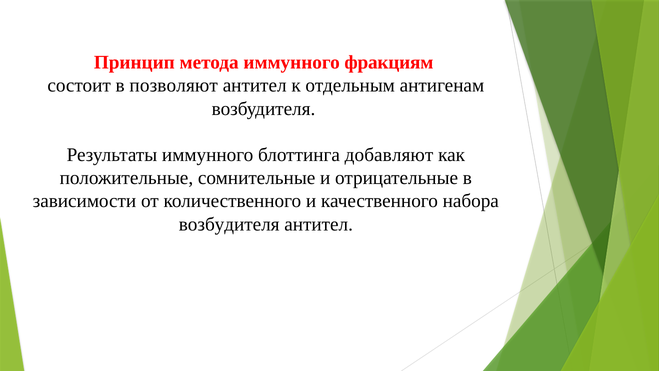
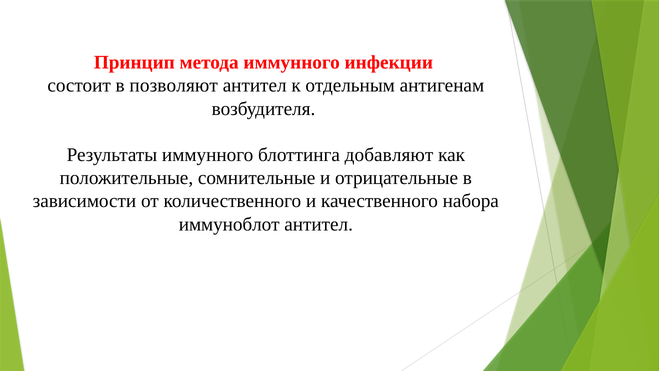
фракциям: фракциям -> инфекции (389, 62)
возбудителя: возбудителя -> иммуноблот (229, 224)
